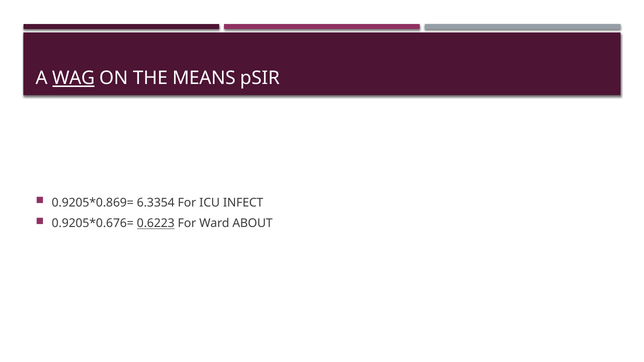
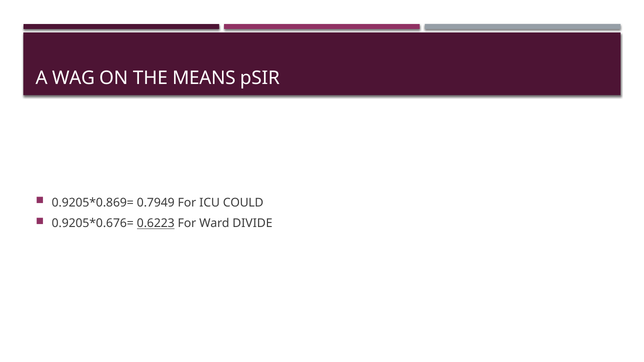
WAG underline: present -> none (73, 78)
6.3354: 6.3354 -> 0.7949 (156, 203)
INFECT: INFECT -> COULD (243, 203)
ABOUT: ABOUT -> DIVIDE (252, 224)
